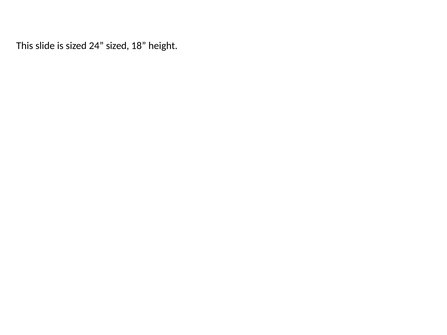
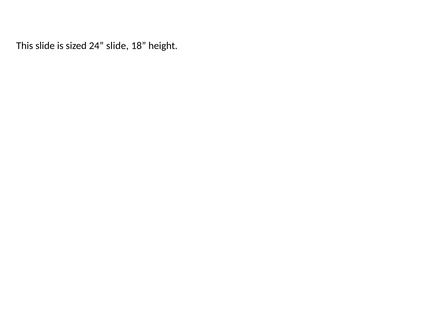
24 sized: sized -> slide (117, 46)
